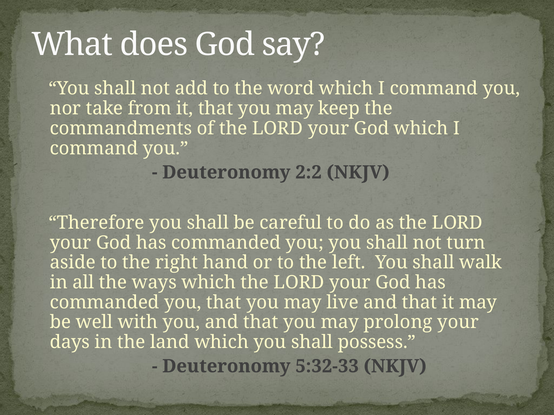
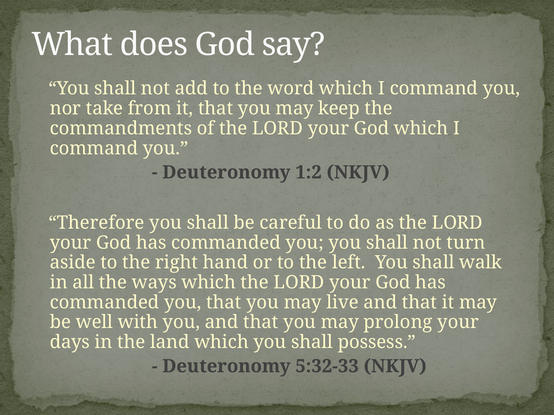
2:2: 2:2 -> 1:2 (308, 173)
